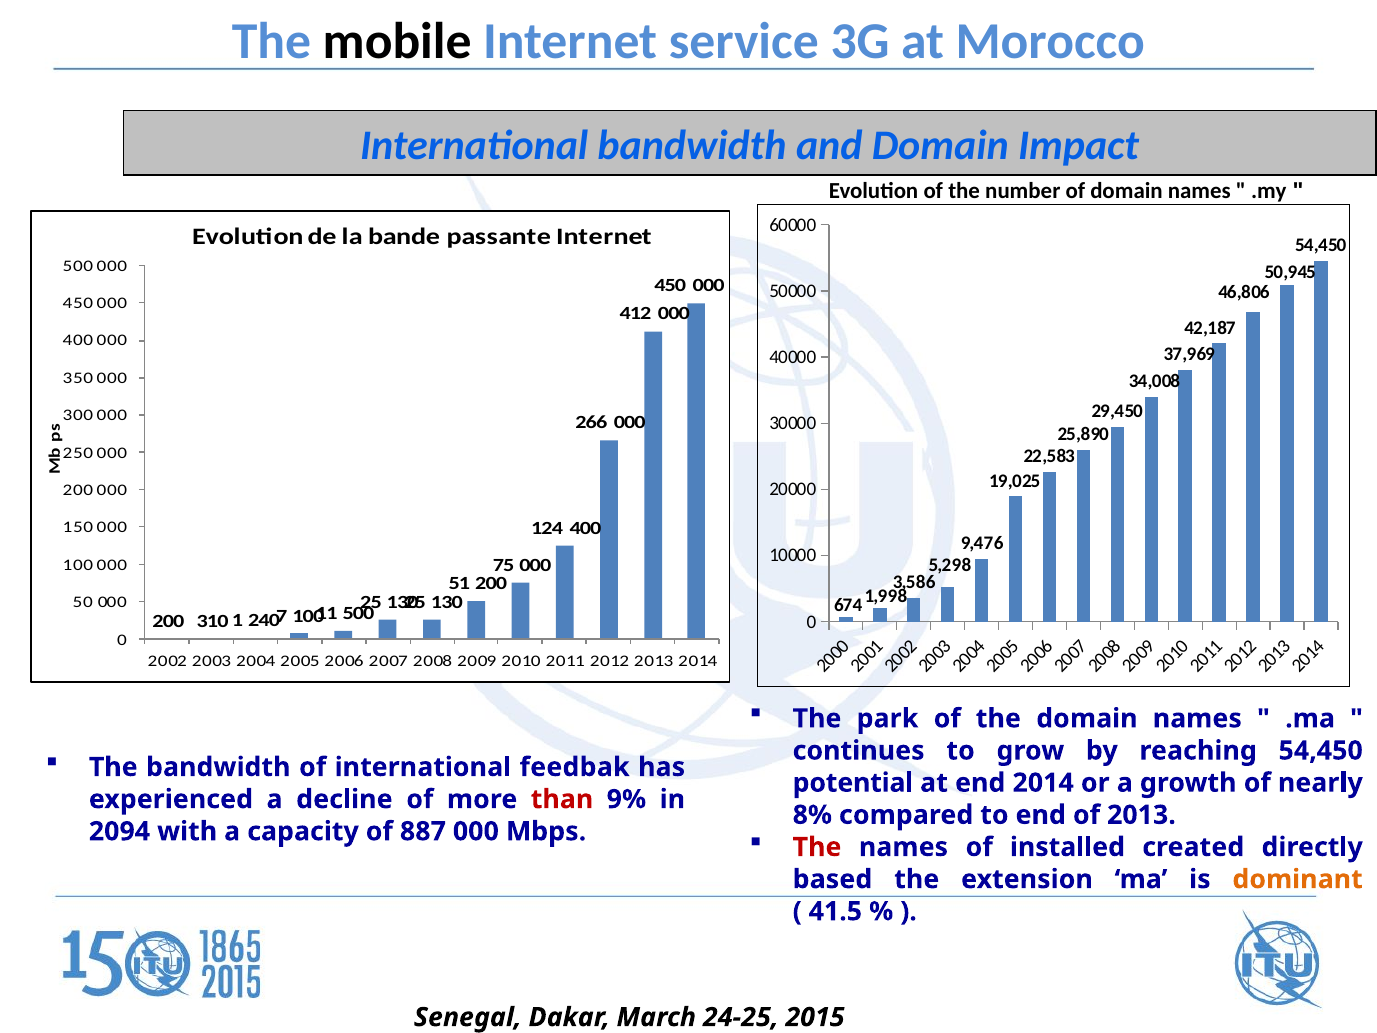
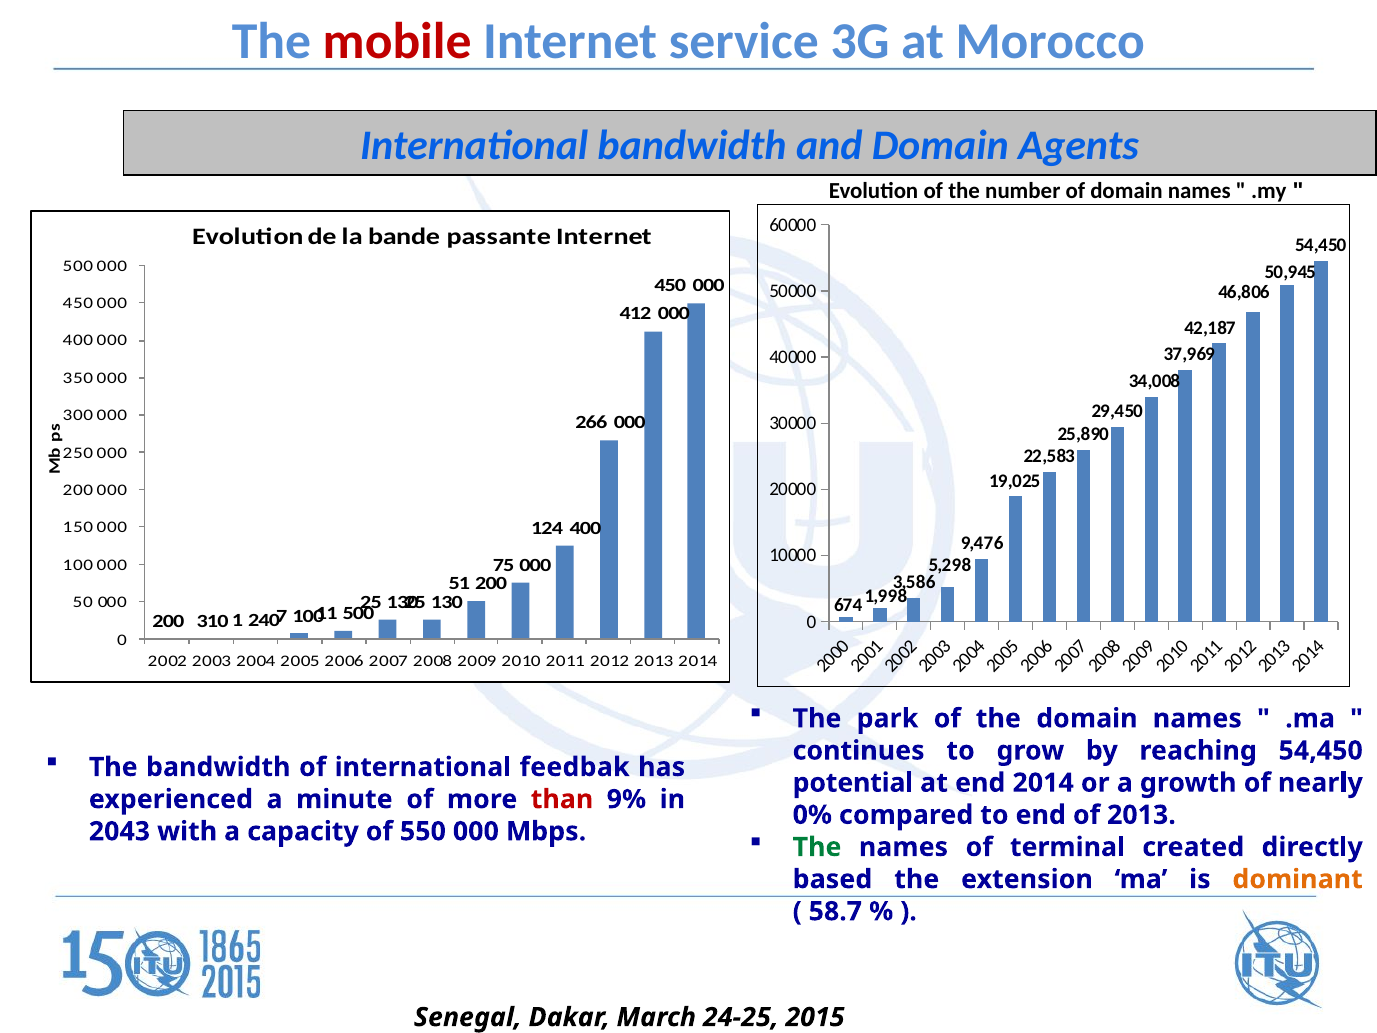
mobile colour: black -> red (397, 41)
Impact: Impact -> Agents (1079, 146)
decline: decline -> minute (344, 799)
8%: 8% -> 0% (812, 815)
2094: 2094 -> 2043 (119, 831)
887: 887 -> 550 (423, 831)
The colour: red -> green (817, 847)
installed: installed -> terminal (1067, 847)
41.5: 41.5 -> 58.7 (835, 911)
